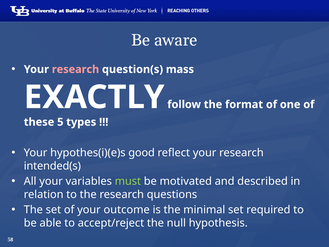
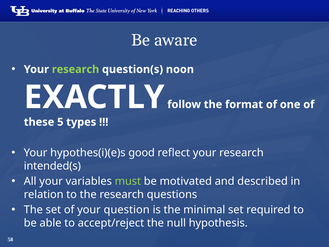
research colour: pink -> light green (76, 69)
mass: mass -> noon (180, 69)
outcome: outcome -> question (127, 210)
